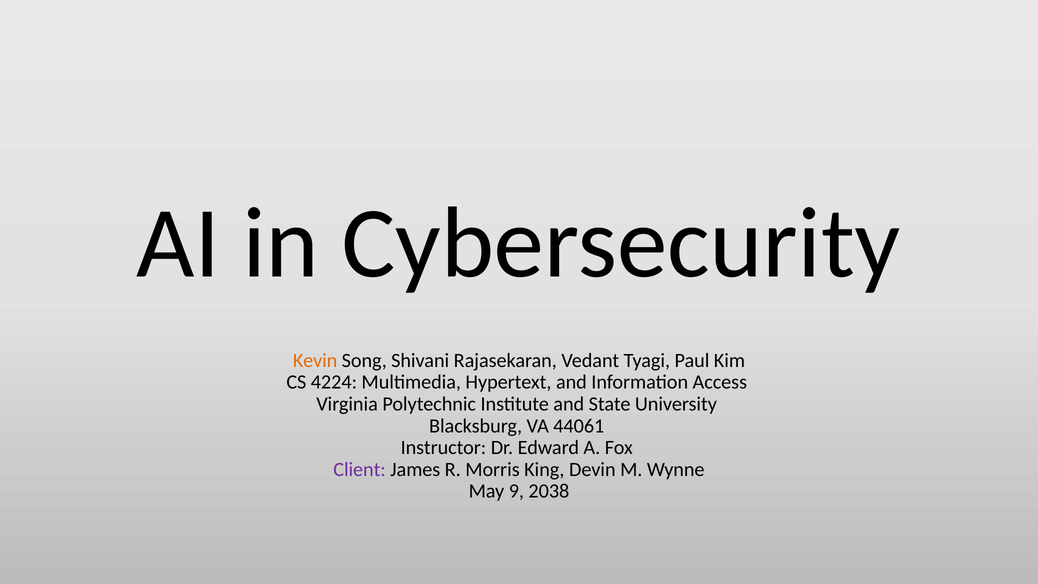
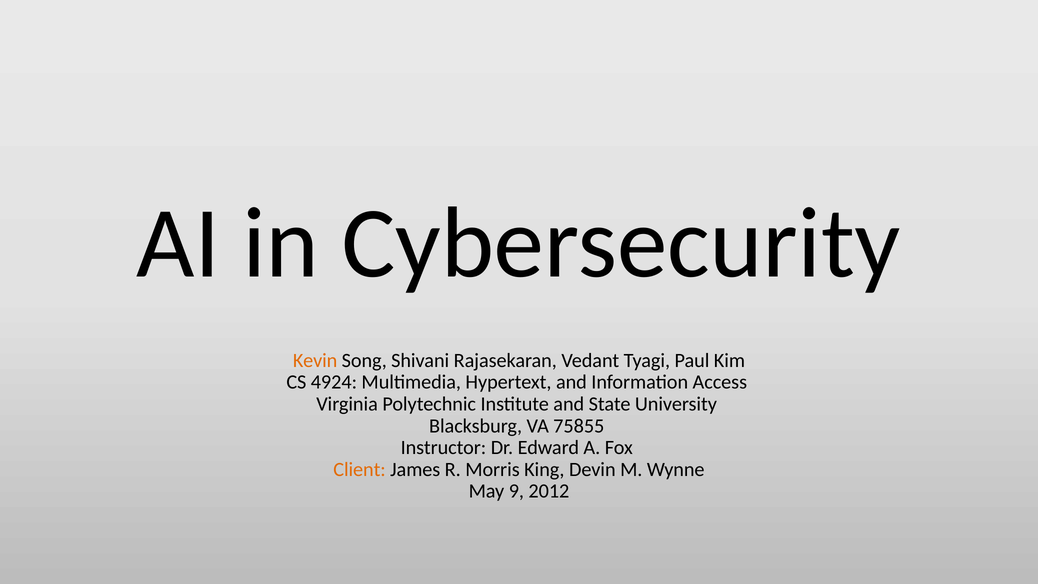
4224: 4224 -> 4924 (334, 382)
44061: 44061 -> 75855 (579, 426)
Client colour: purple -> orange (360, 469)
2038: 2038 -> 2012 (549, 491)
